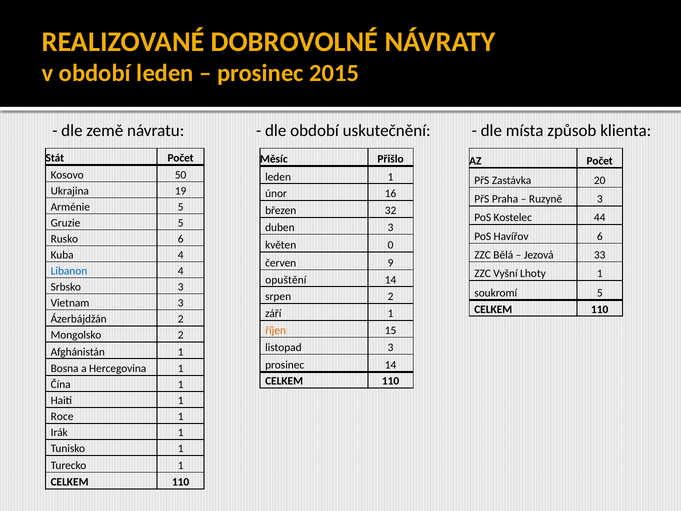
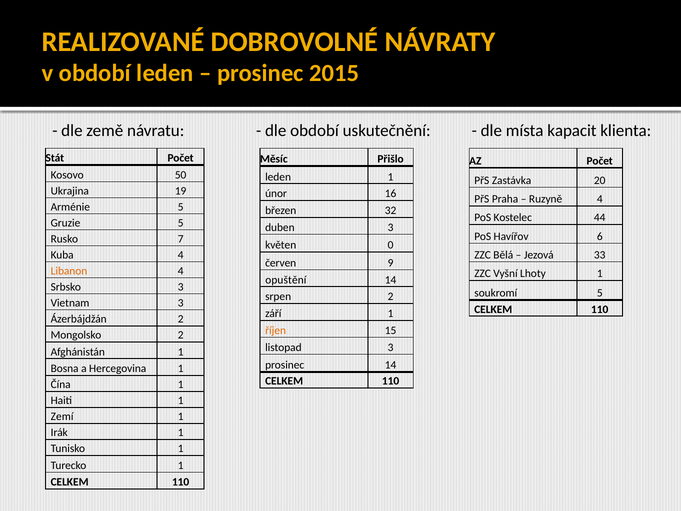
způsob: způsob -> kapacit (572, 131)
Ruzyně 3: 3 -> 4 (600, 199)
Rusko 6: 6 -> 7 (181, 239)
Libanon colour: blue -> orange (69, 271)
Roce: Roce -> Zemí (62, 416)
